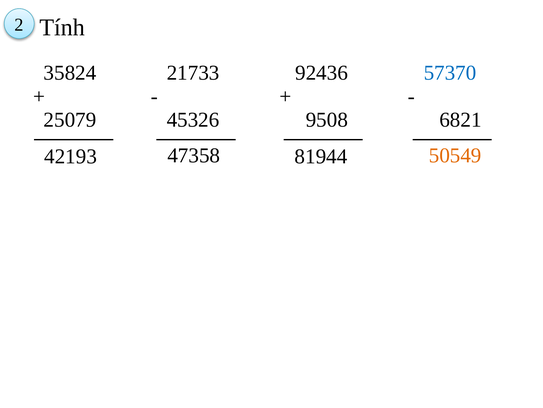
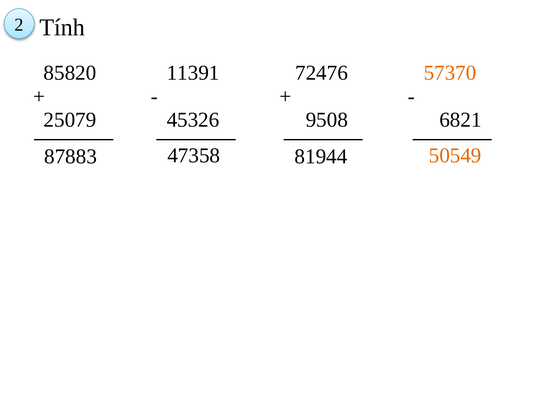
35824: 35824 -> 85820 (70, 73)
21733: 21733 -> 11391 (193, 73)
92436: 92436 -> 72476 (322, 73)
57370 colour: blue -> orange (450, 73)
42193: 42193 -> 87883 (71, 156)
